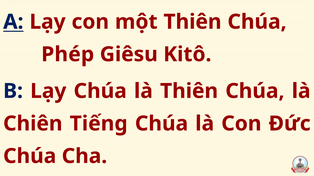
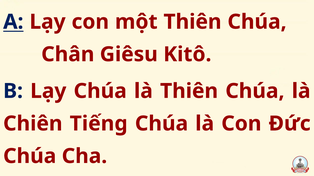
Phép: Phép -> Chân (68, 55)
